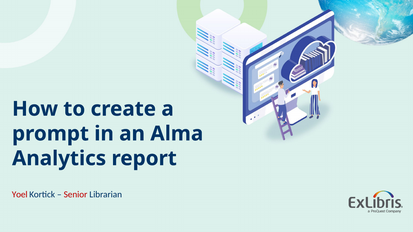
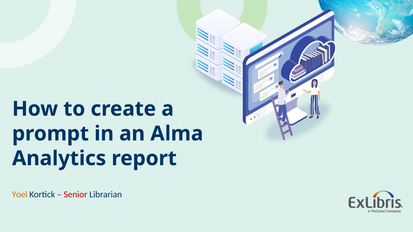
Yoel colour: red -> orange (20, 195)
